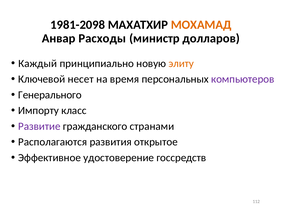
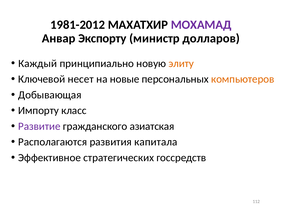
1981-2098: 1981-2098 -> 1981-2012 (78, 25)
МОХАМАД colour: orange -> purple (201, 25)
Расходы: Расходы -> Экспорту (102, 38)
время: время -> новые (125, 79)
компьютеров colour: purple -> orange (243, 79)
Генерального: Генерального -> Добывающая (50, 95)
странами: странами -> азиатская (152, 127)
открытое: открытое -> капитала (156, 142)
удостоверение: удостоверение -> стратегических (119, 158)
